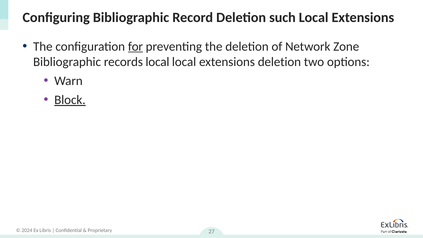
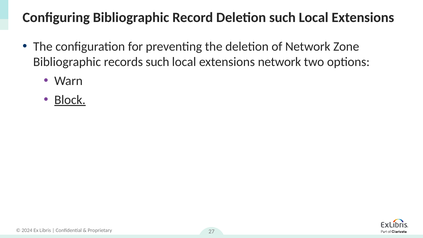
for underline: present -> none (135, 46)
records local: local -> such (158, 62)
extensions deletion: deletion -> network (279, 62)
